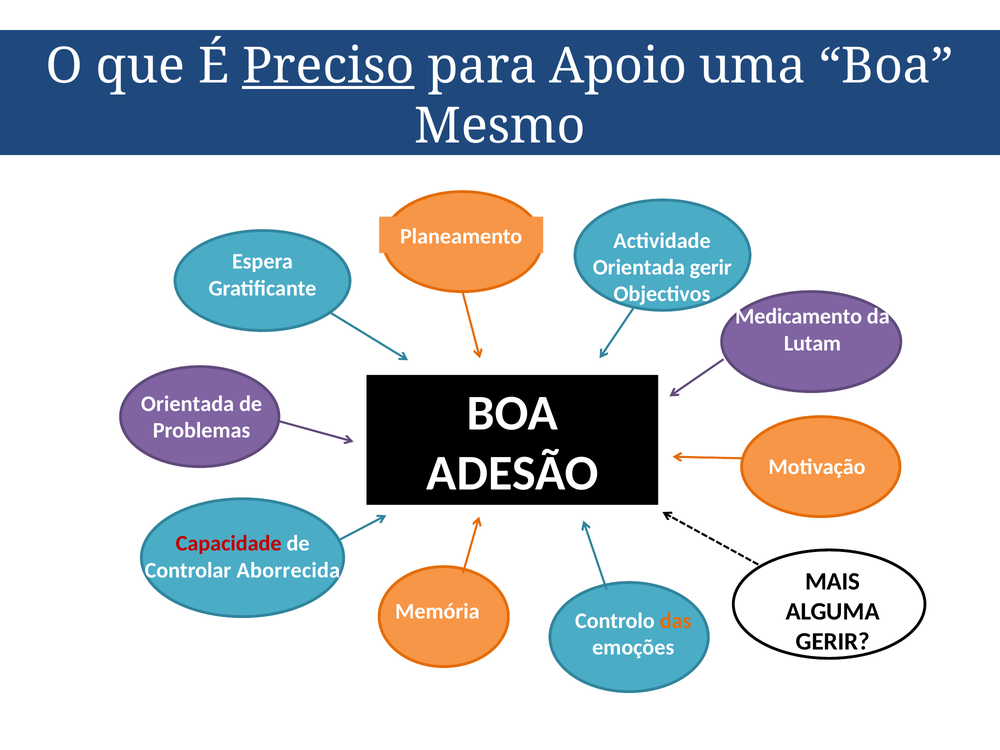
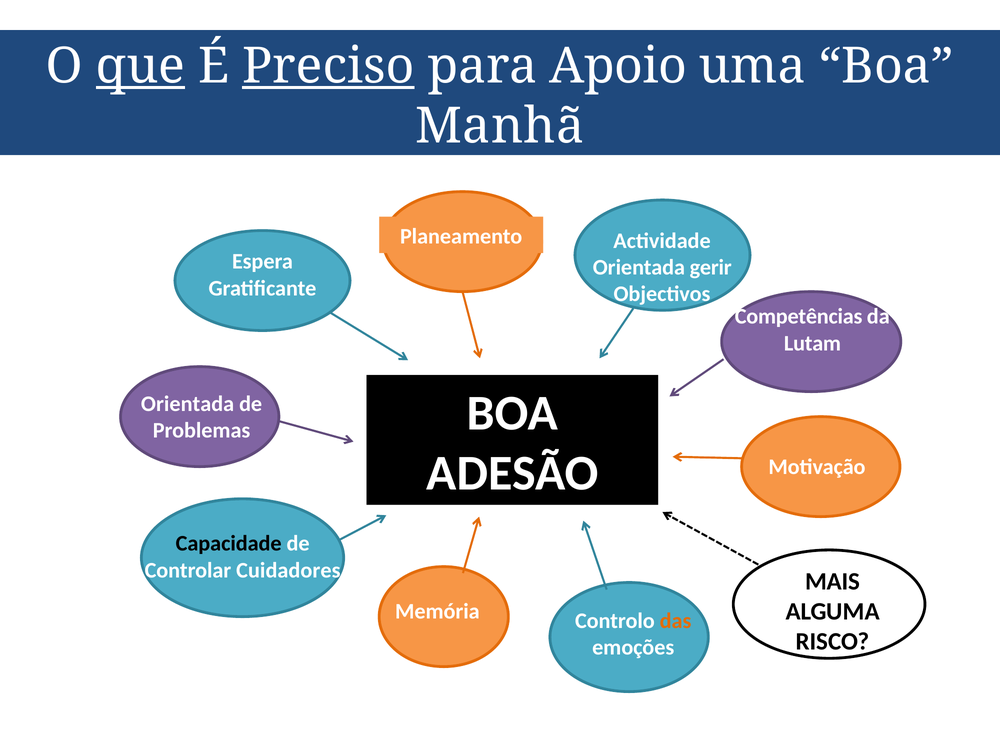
que underline: none -> present (141, 66)
Mesmo: Mesmo -> Manhã (500, 126)
Medicamento: Medicamento -> Competências (799, 317)
Capacidade colour: red -> black (229, 544)
Aborrecida: Aborrecida -> Cuidadores (288, 570)
GERIR: GERIR -> RISCO (833, 641)
